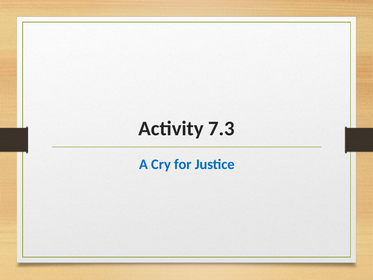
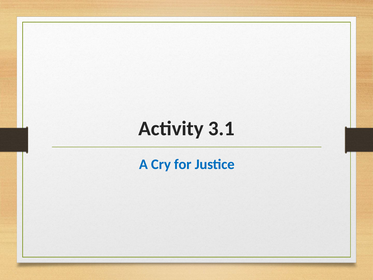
7.3: 7.3 -> 3.1 (221, 128)
